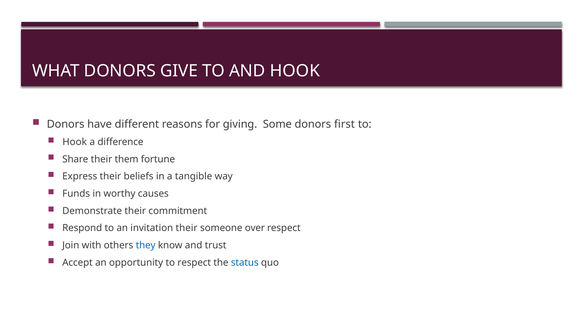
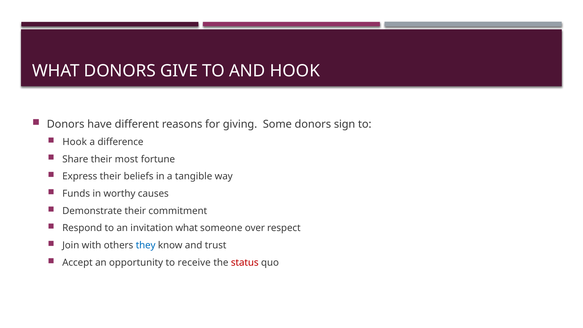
first: first -> sign (345, 124)
them: them -> most (127, 159)
invitation their: their -> what (187, 228)
to respect: respect -> receive (194, 263)
status colour: blue -> red (245, 263)
